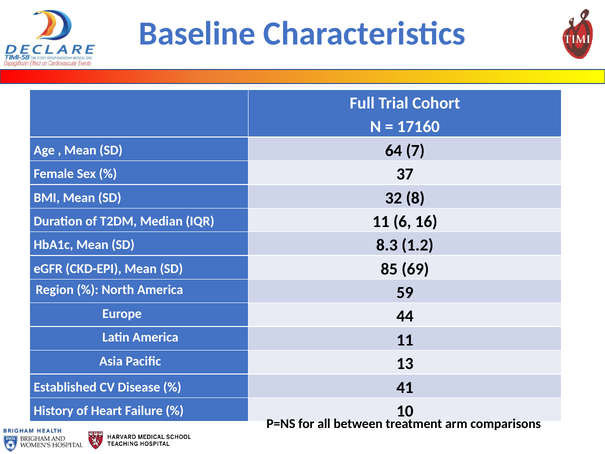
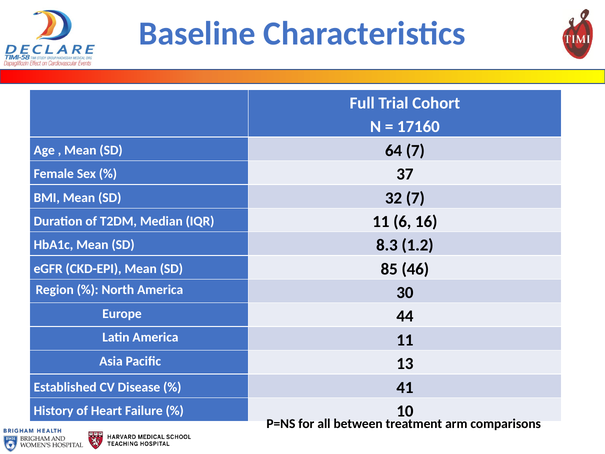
32 8: 8 -> 7 (415, 198)
69: 69 -> 46 (415, 269)
59: 59 -> 30 (405, 293)
